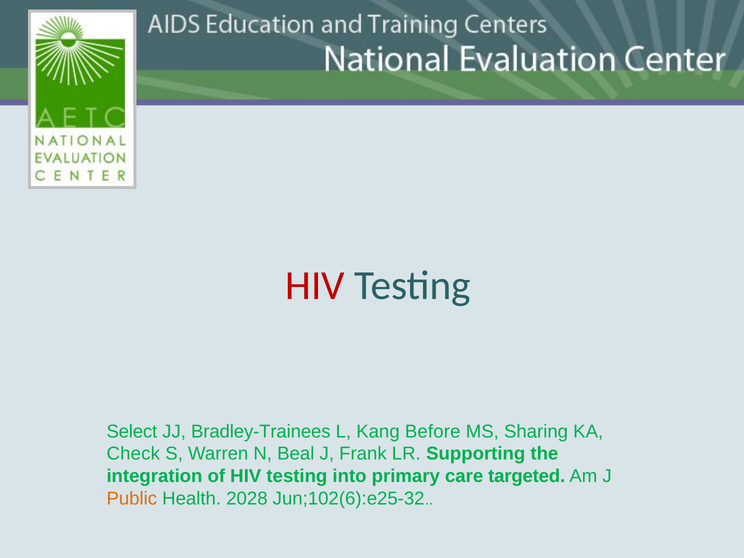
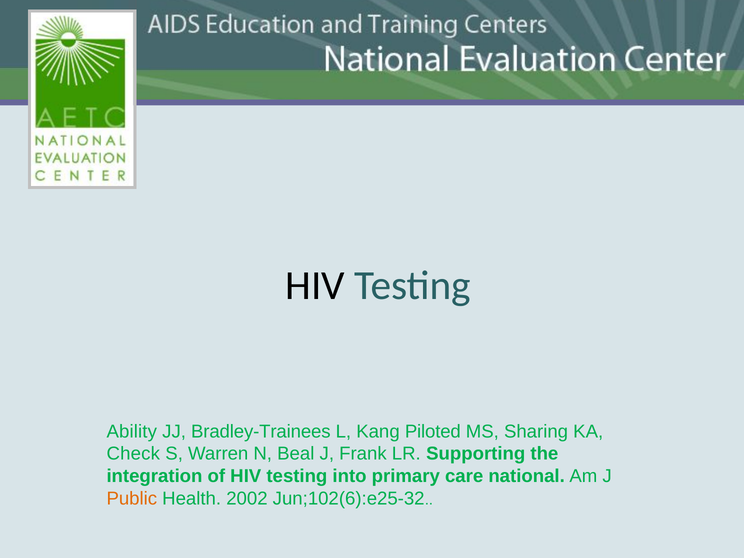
HIV colour: red -> black (315, 286)
Select: Select -> Ability (132, 432)
Before: Before -> Piloted (433, 432)
targeted: targeted -> national (527, 476)
2028: 2028 -> 2002 (247, 498)
